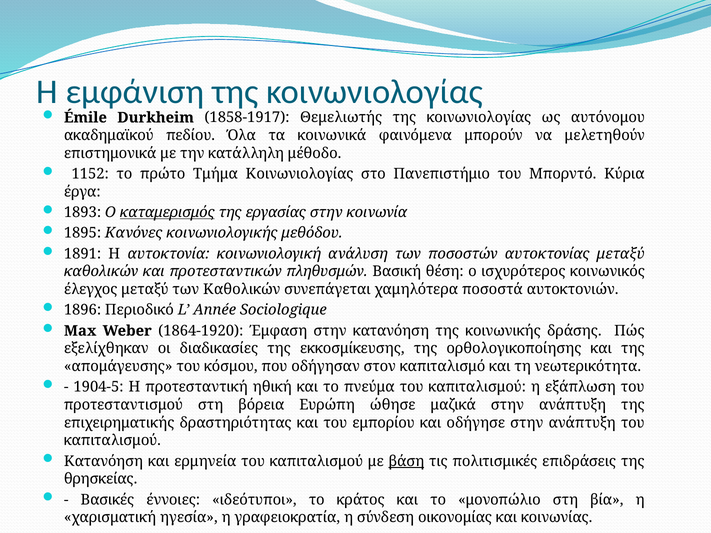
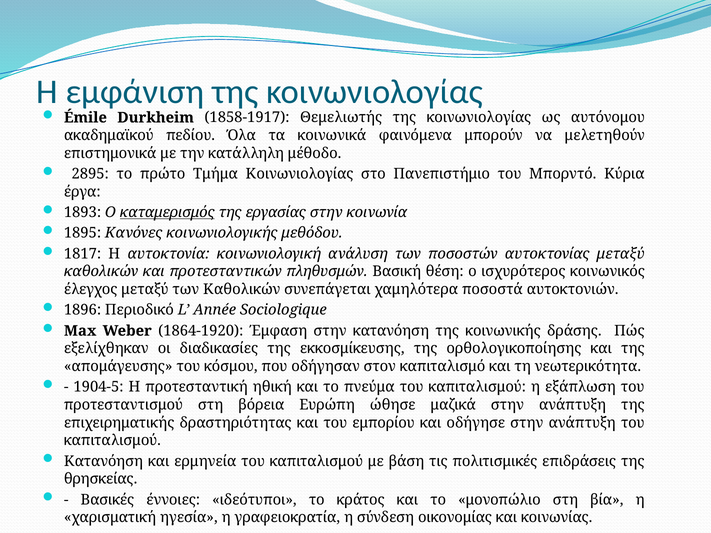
1152: 1152 -> 2895 (90, 174)
1891: 1891 -> 1817 (83, 254)
βάση underline: present -> none (406, 461)
